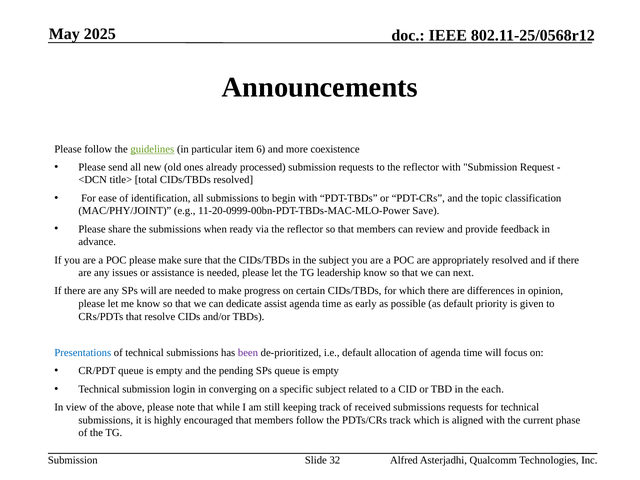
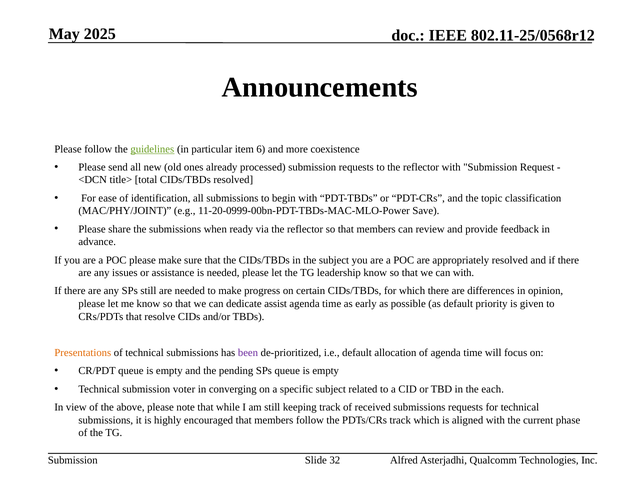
can next: next -> with (464, 273)
SPs will: will -> still (148, 291)
Presentations colour: blue -> orange (83, 353)
login: login -> voter (184, 389)
